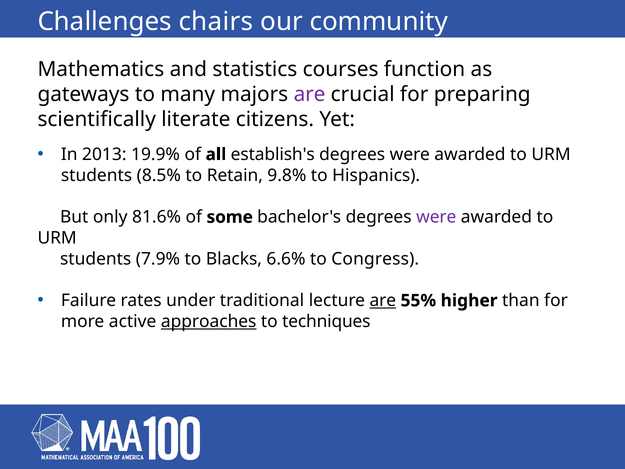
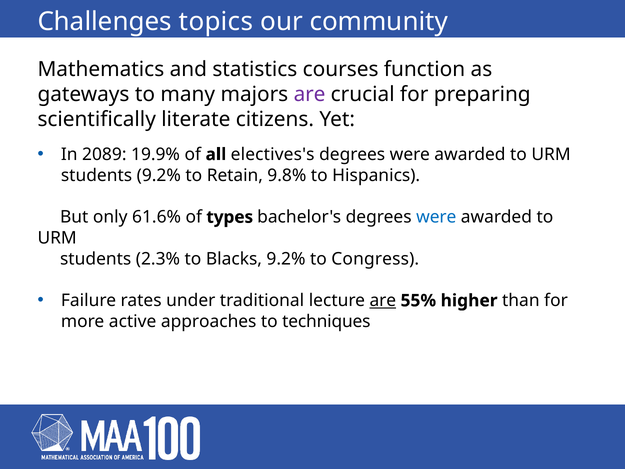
chairs: chairs -> topics (216, 22)
2013: 2013 -> 2089 (104, 154)
establish's: establish's -> electives's (273, 154)
students 8.5%: 8.5% -> 9.2% (159, 175)
81.6%: 81.6% -> 61.6% (157, 217)
some: some -> types (230, 217)
were colour: purple -> blue (436, 217)
7.9%: 7.9% -> 2.3% (158, 259)
Blacks 6.6%: 6.6% -> 9.2% (286, 259)
approaches underline: present -> none (209, 321)
